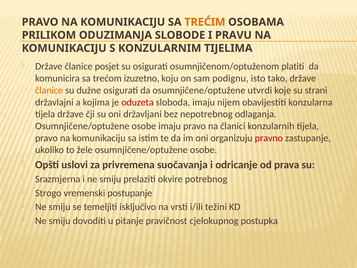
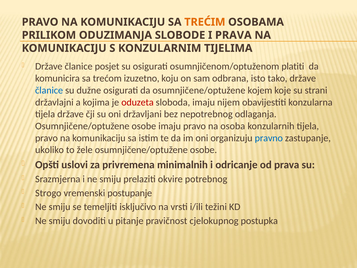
I PRAVU: PRAVU -> PRAVA (233, 35)
podignu: podignu -> odbrana (230, 78)
članice colour: orange -> blue (49, 90)
utvrdi: utvrdi -> kojem (260, 90)
članici: članici -> osoba (233, 126)
pravno colour: red -> blue (269, 138)
suočavanja: suočavanja -> minimalnih (182, 165)
